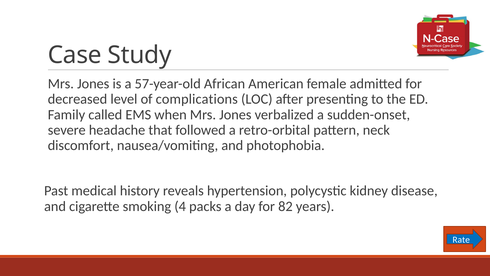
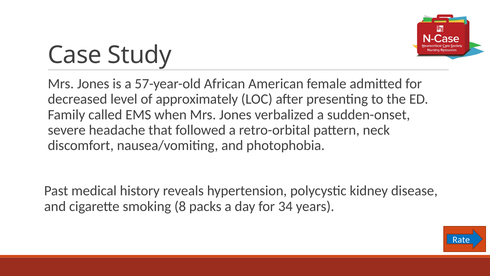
complications: complications -> approximately (197, 99)
4: 4 -> 8 (180, 206)
82: 82 -> 34 (285, 206)
